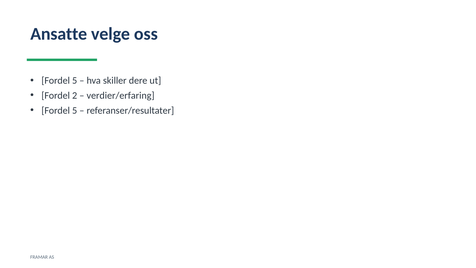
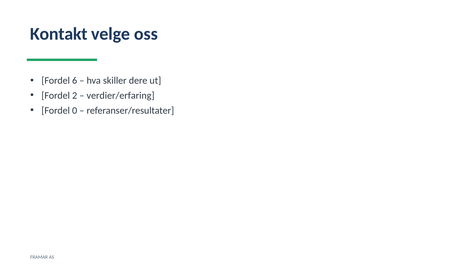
Ansatte: Ansatte -> Kontakt (59, 34)
5: 5 -> 6 (75, 81)
5: 5 -> 0 (75, 110)
